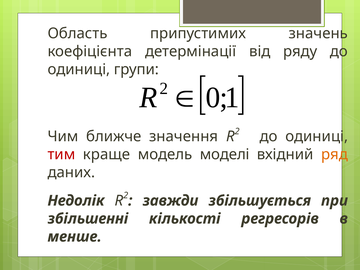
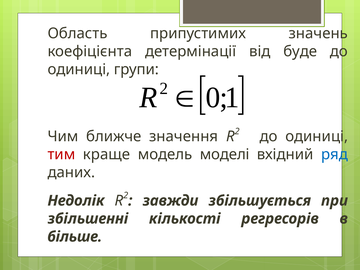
ряду: ряду -> буде (300, 51)
ряд colour: orange -> blue (335, 155)
менше: менше -> більше (75, 237)
